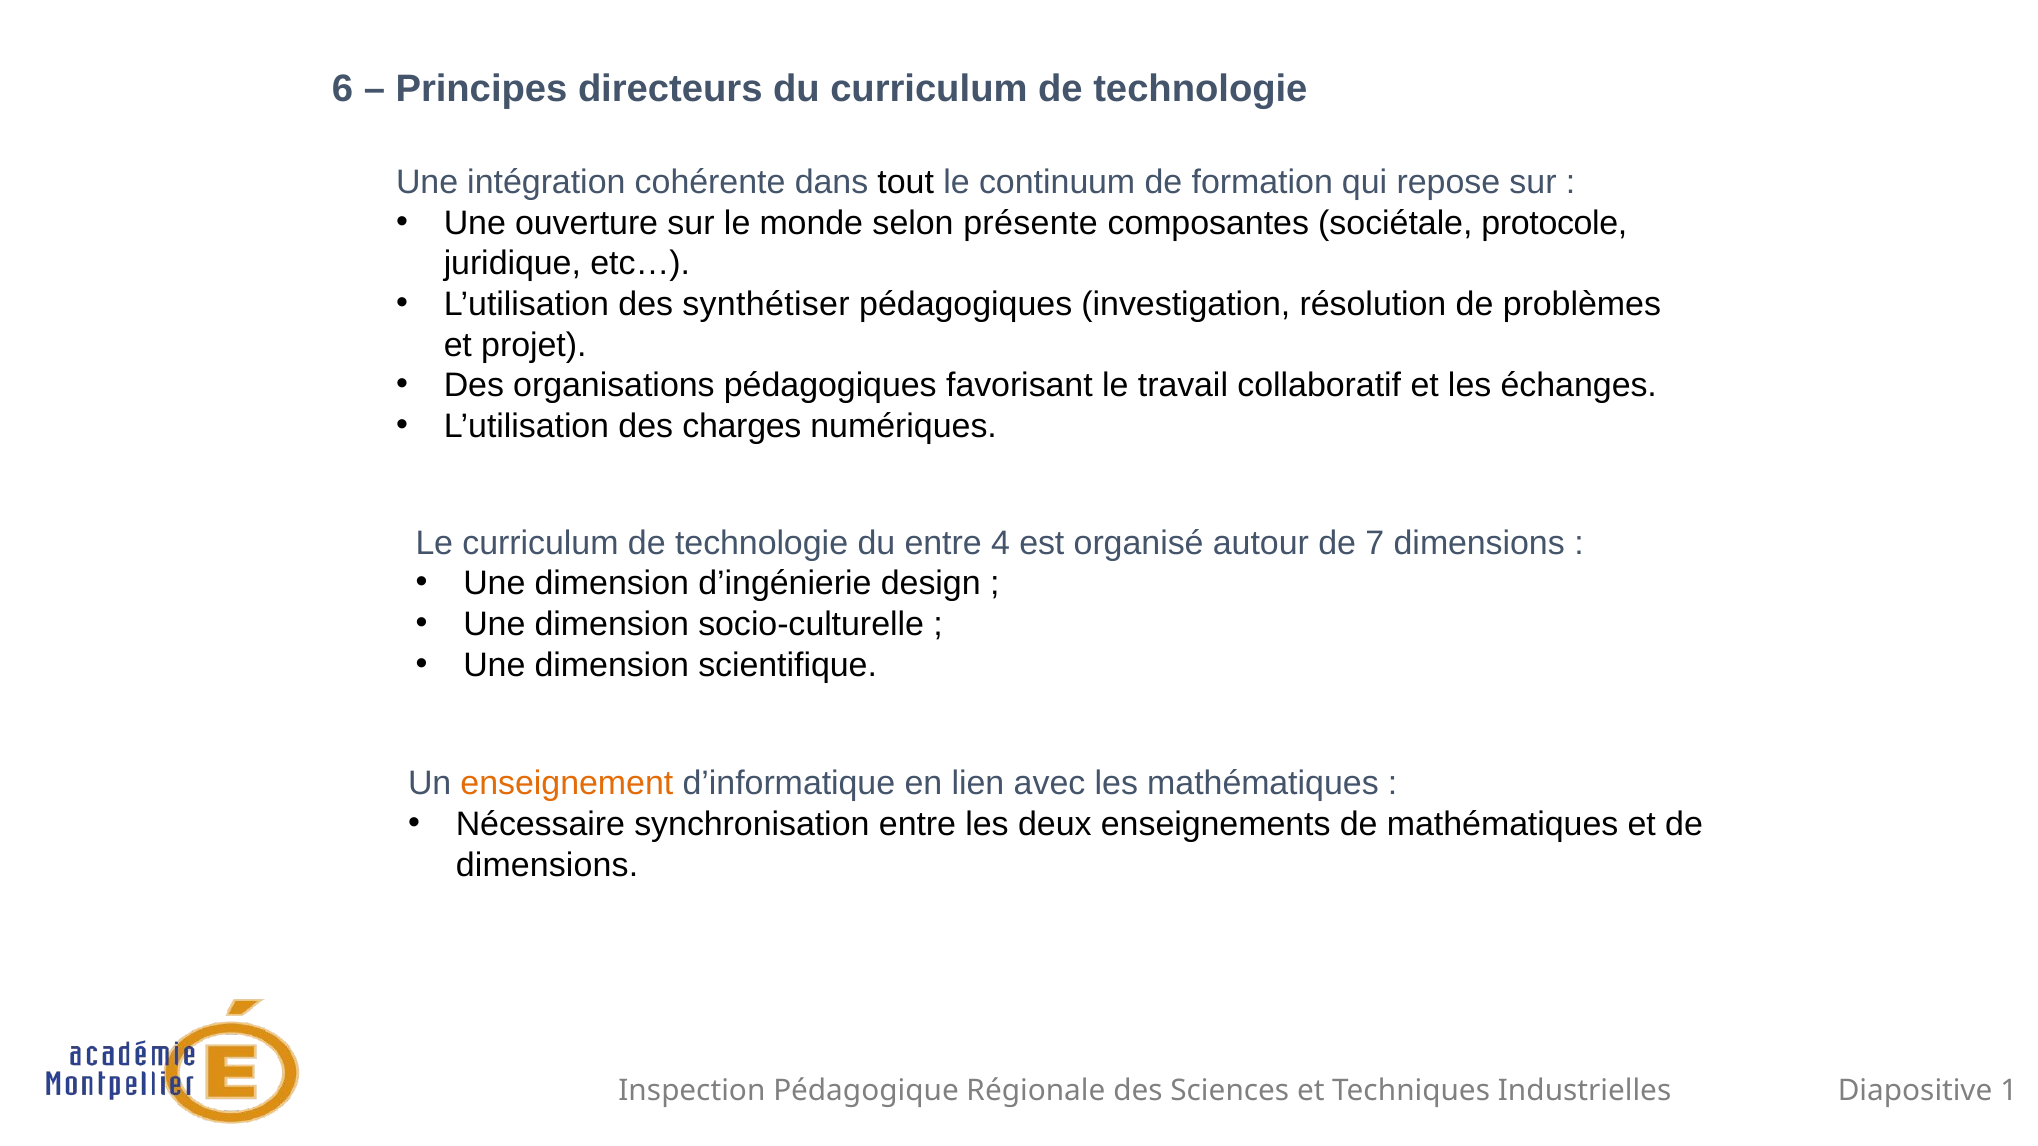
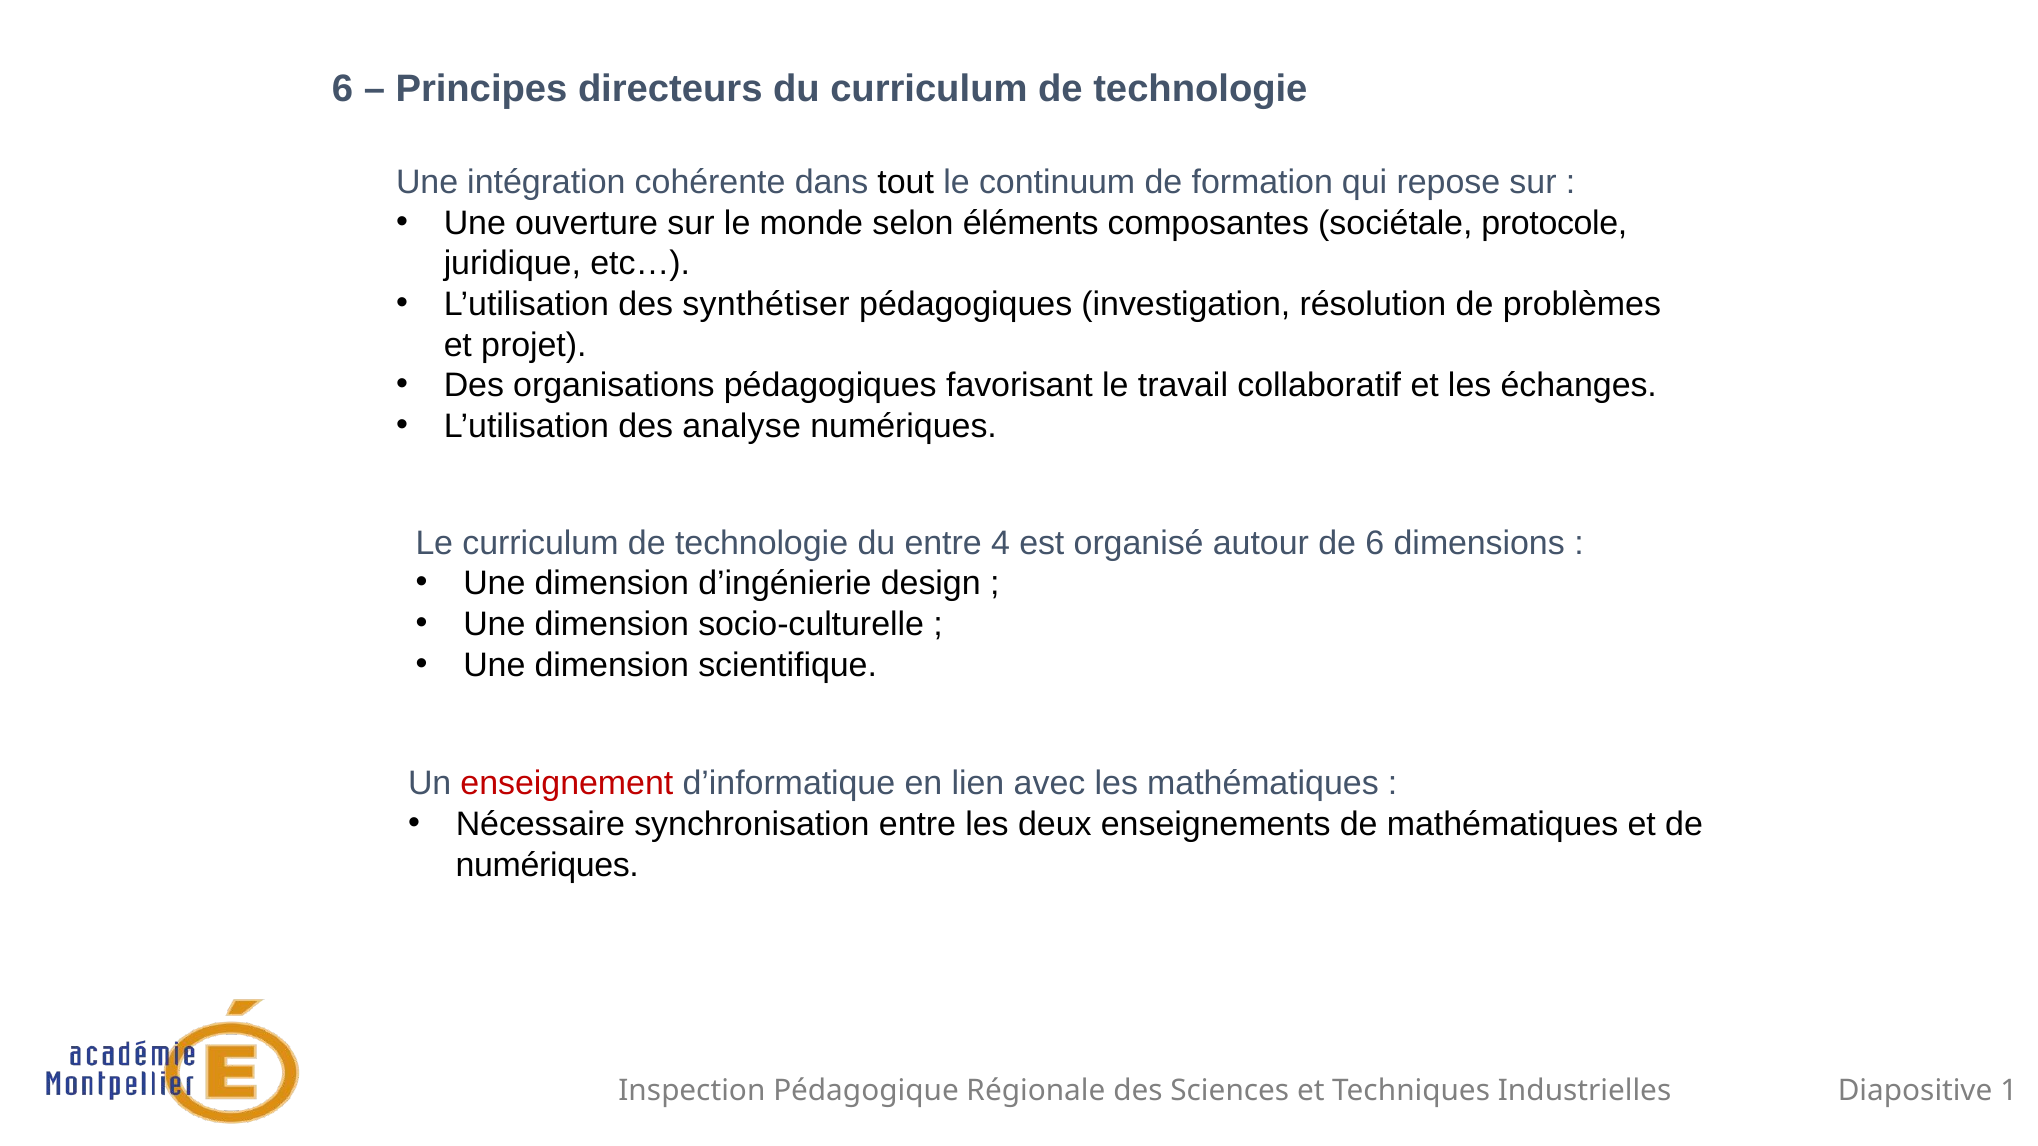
présente: présente -> éléments (1031, 223)
charges: charges -> analyse (742, 427)
de 7: 7 -> 6 (1375, 543)
enseignement colour: orange -> red (567, 784)
dimensions: dimensions -> numériques (547, 865)
